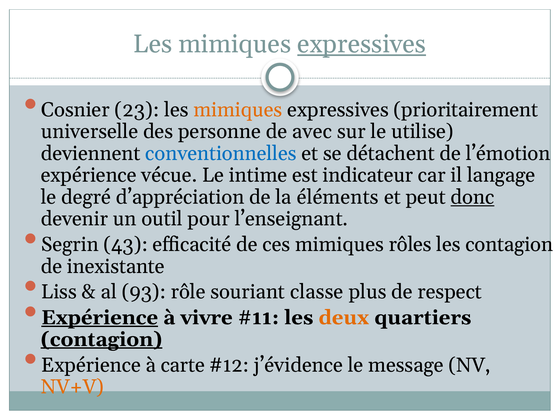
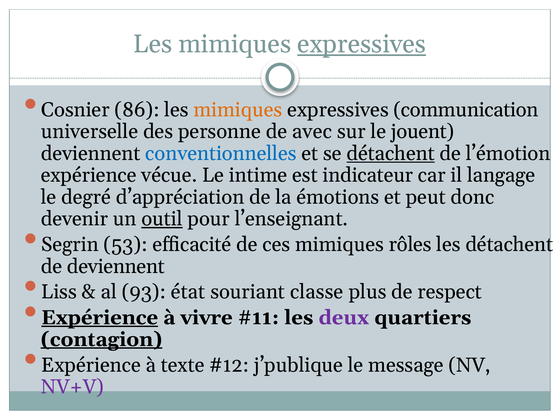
23: 23 -> 86 (137, 110)
prioritairement: prioritairement -> communication (466, 110)
utilise: utilise -> jouent (422, 132)
détachent underline: none -> present (391, 153)
éléments: éléments -> émotions (338, 197)
donc underline: present -> none (472, 197)
outil underline: none -> present (162, 219)
43: 43 -> 53 (126, 245)
les contagion: contagion -> détachent (509, 245)
de inexistante: inexistante -> deviennent (116, 266)
rôle: rôle -> état (188, 292)
deux colour: orange -> purple (344, 318)
carte: carte -> texte (183, 365)
j’évidence: j’évidence -> j’publique (298, 365)
NV+V colour: orange -> purple (72, 387)
